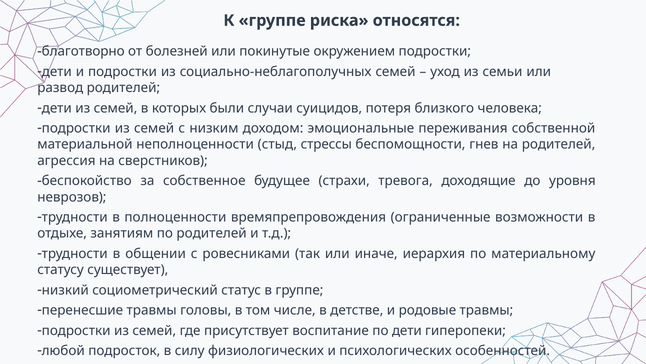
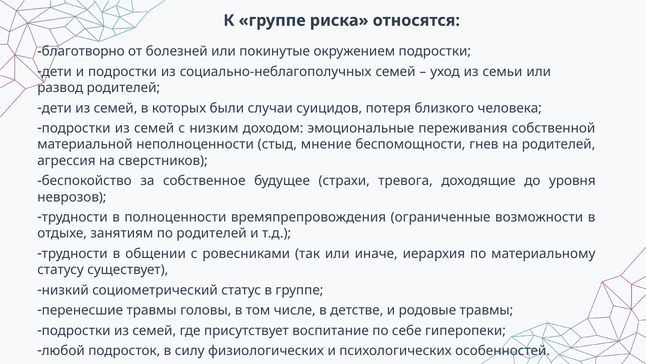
стрессы: стрессы -> мнение (326, 144)
по дети: дети -> себе (407, 330)
